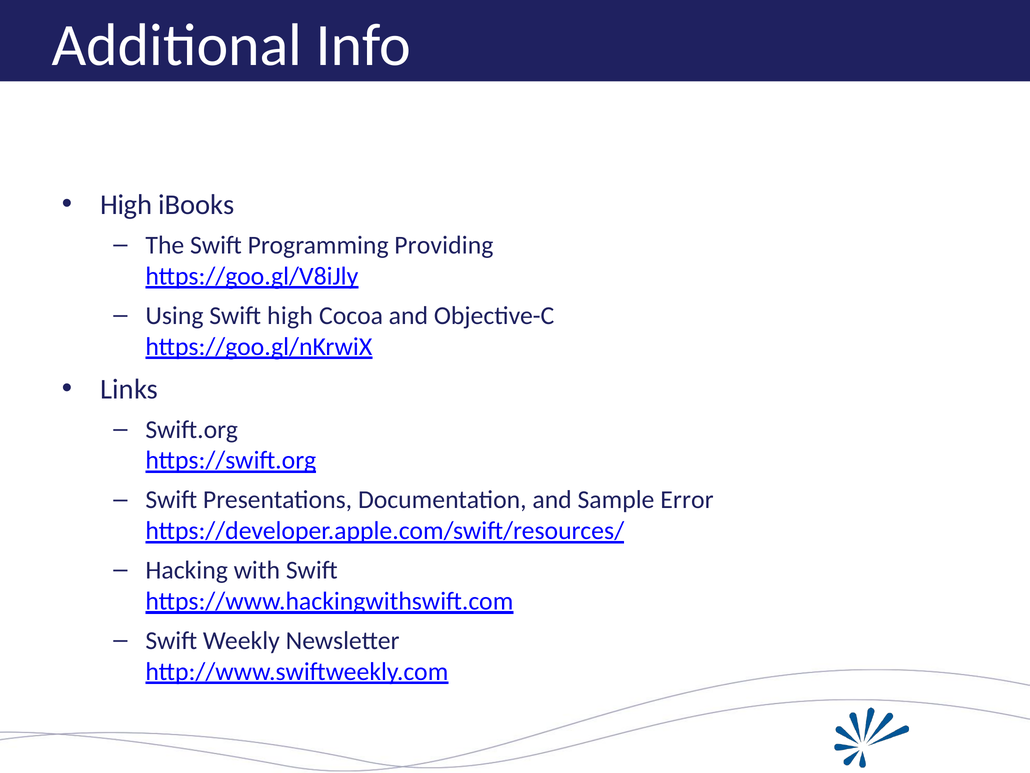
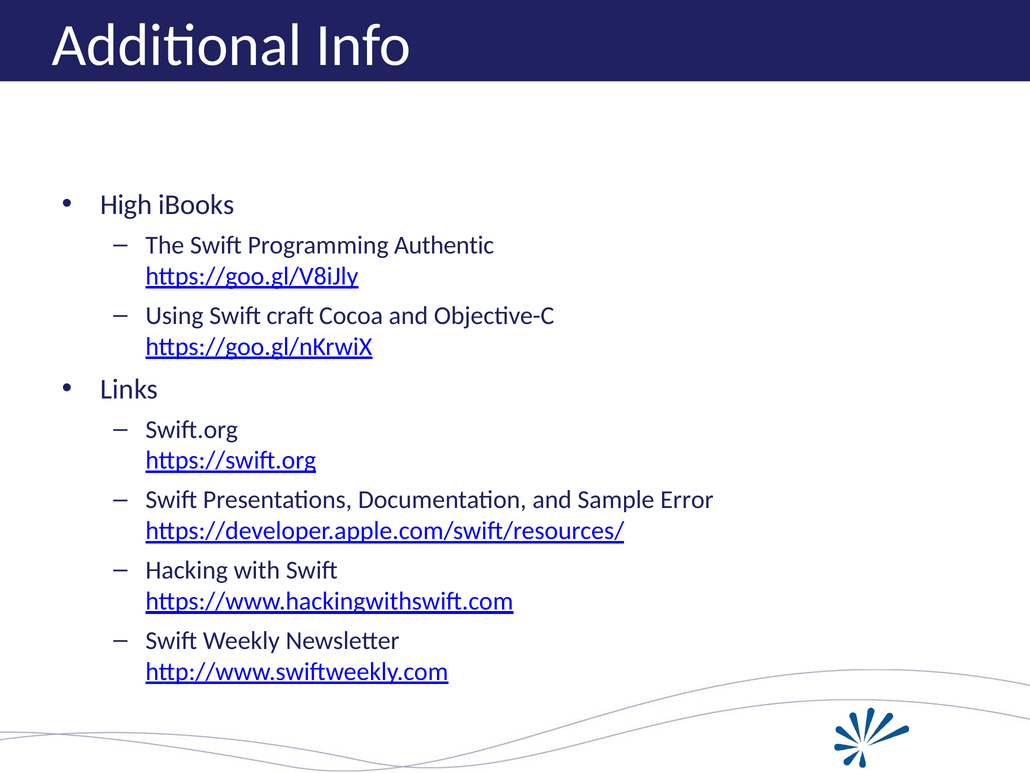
Providing: Providing -> Authentic (444, 245)
Swift high: high -> craft (290, 315)
